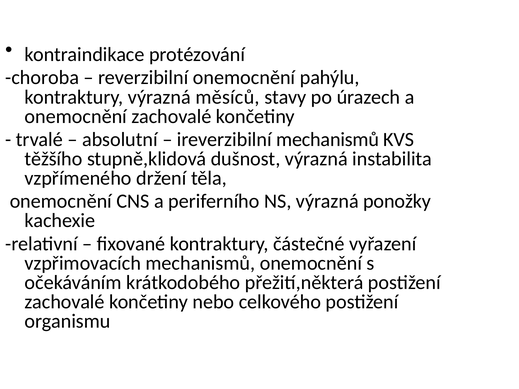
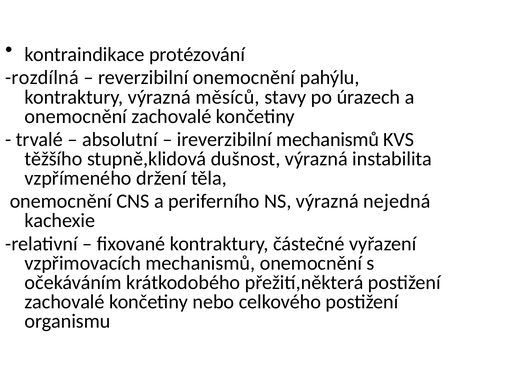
choroba: choroba -> rozdílná (42, 78)
ponožky: ponožky -> nejedná (397, 201)
